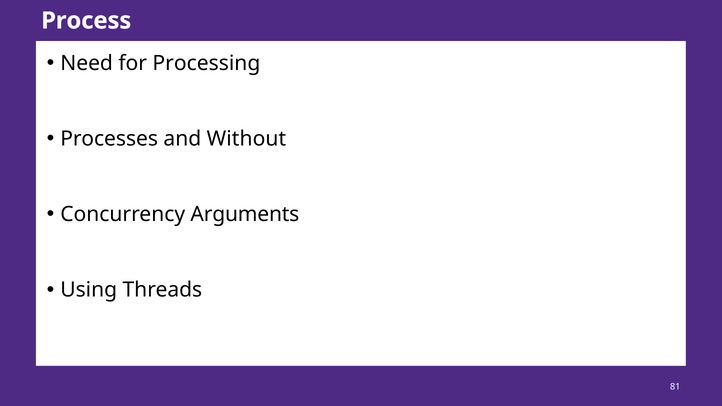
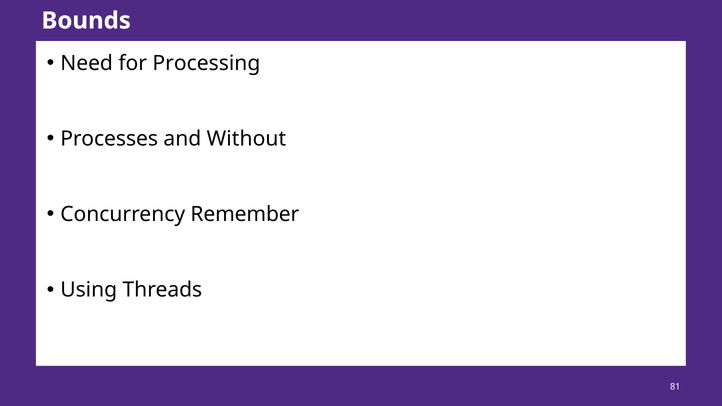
Process: Process -> Bounds (86, 21)
Arguments: Arguments -> Remember (245, 214)
